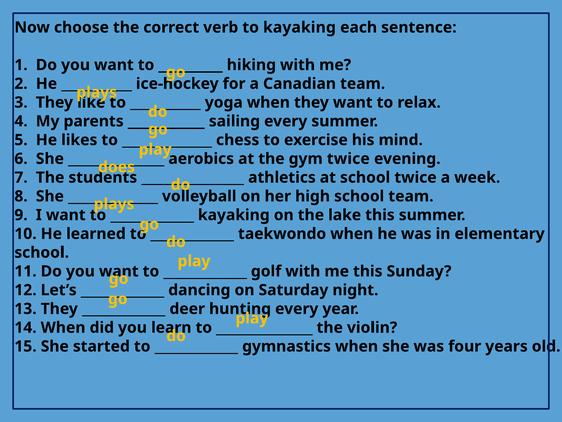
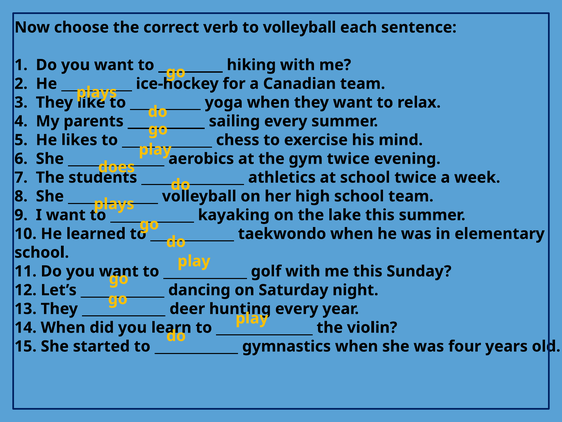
to kayaking: kayaking -> volleyball (300, 27)
